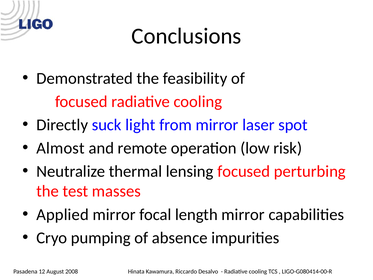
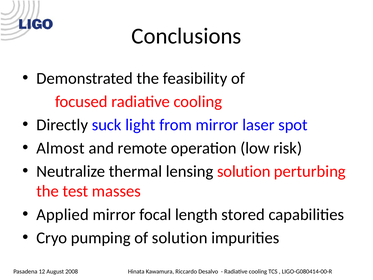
lensing focused: focused -> solution (244, 171)
length mirror: mirror -> stored (243, 214)
of absence: absence -> solution (180, 238)
